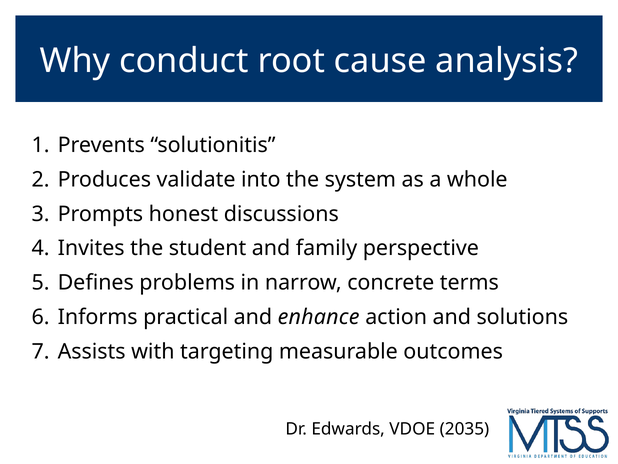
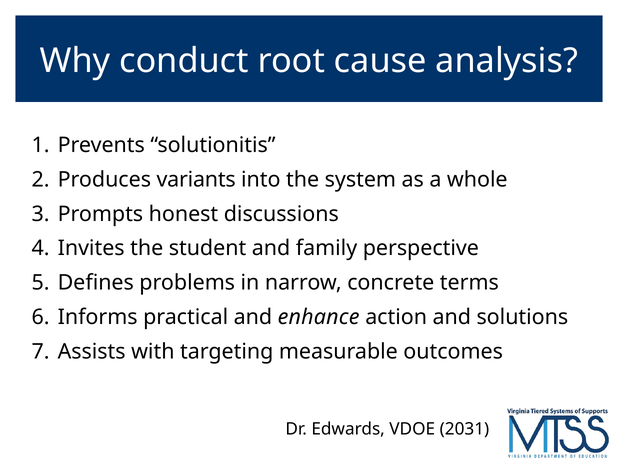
validate: validate -> variants (196, 179)
2035: 2035 -> 2031 (464, 428)
